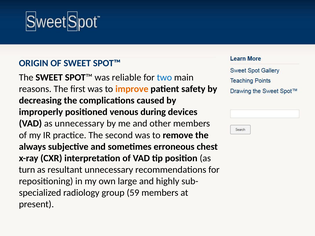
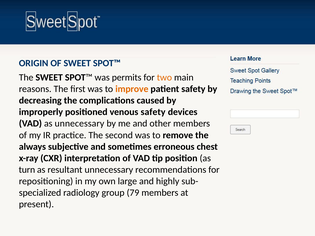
reliable: reliable -> permits (127, 77)
two colour: blue -> orange (164, 77)
venous during: during -> safety (153, 112)
59: 59 -> 79 (133, 193)
